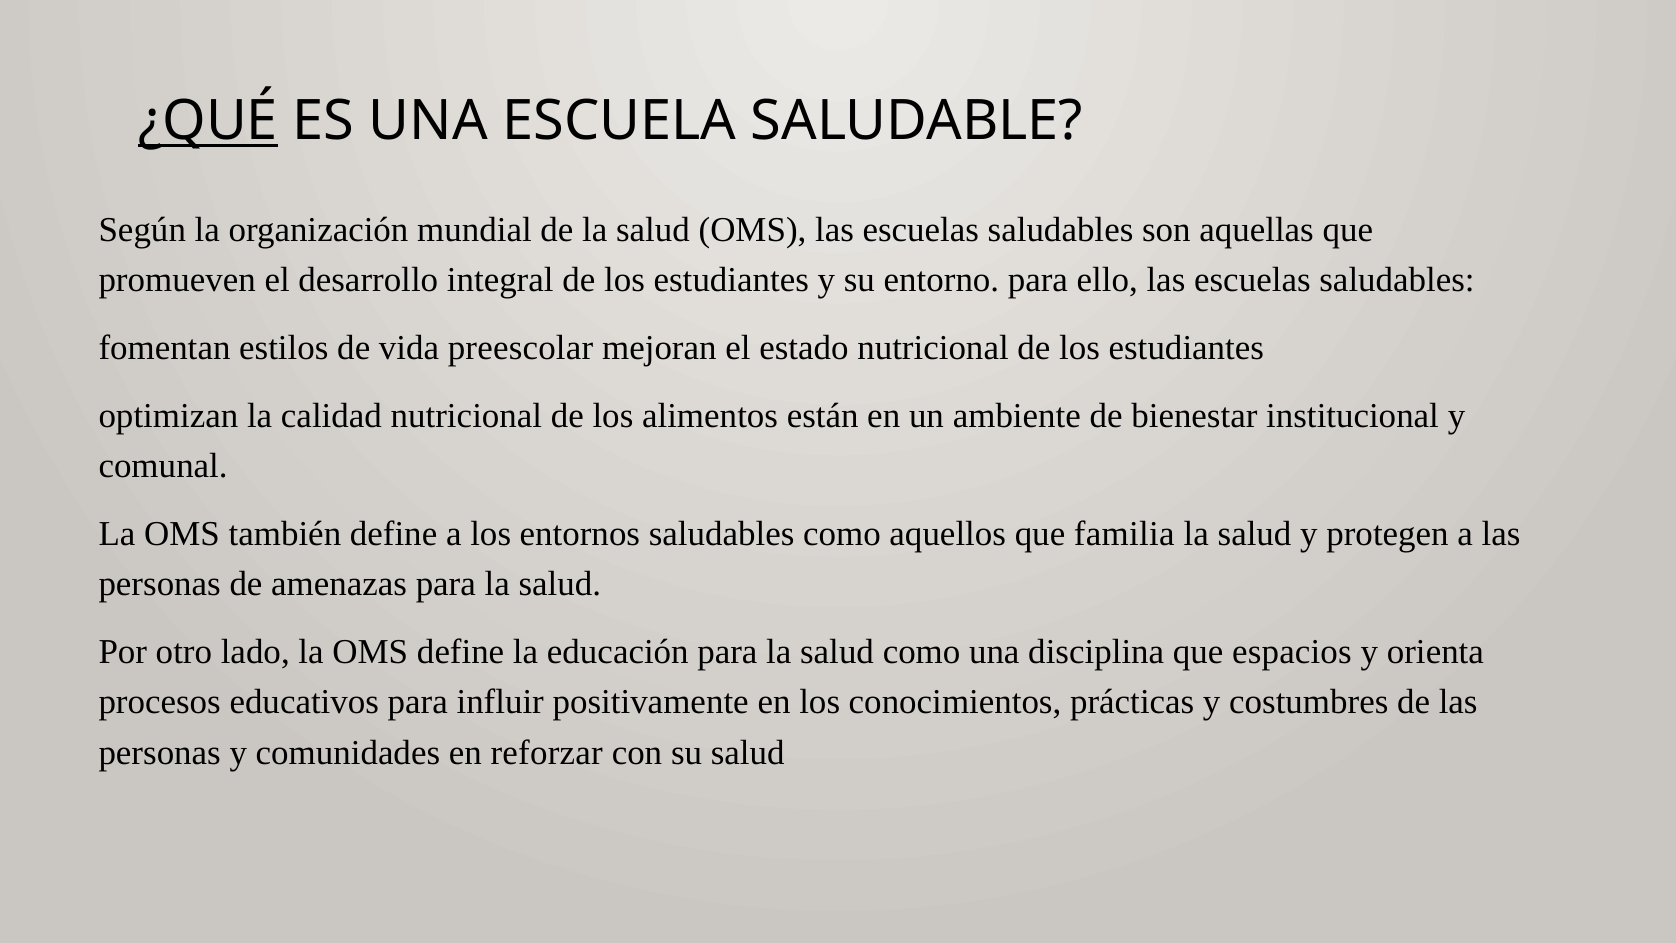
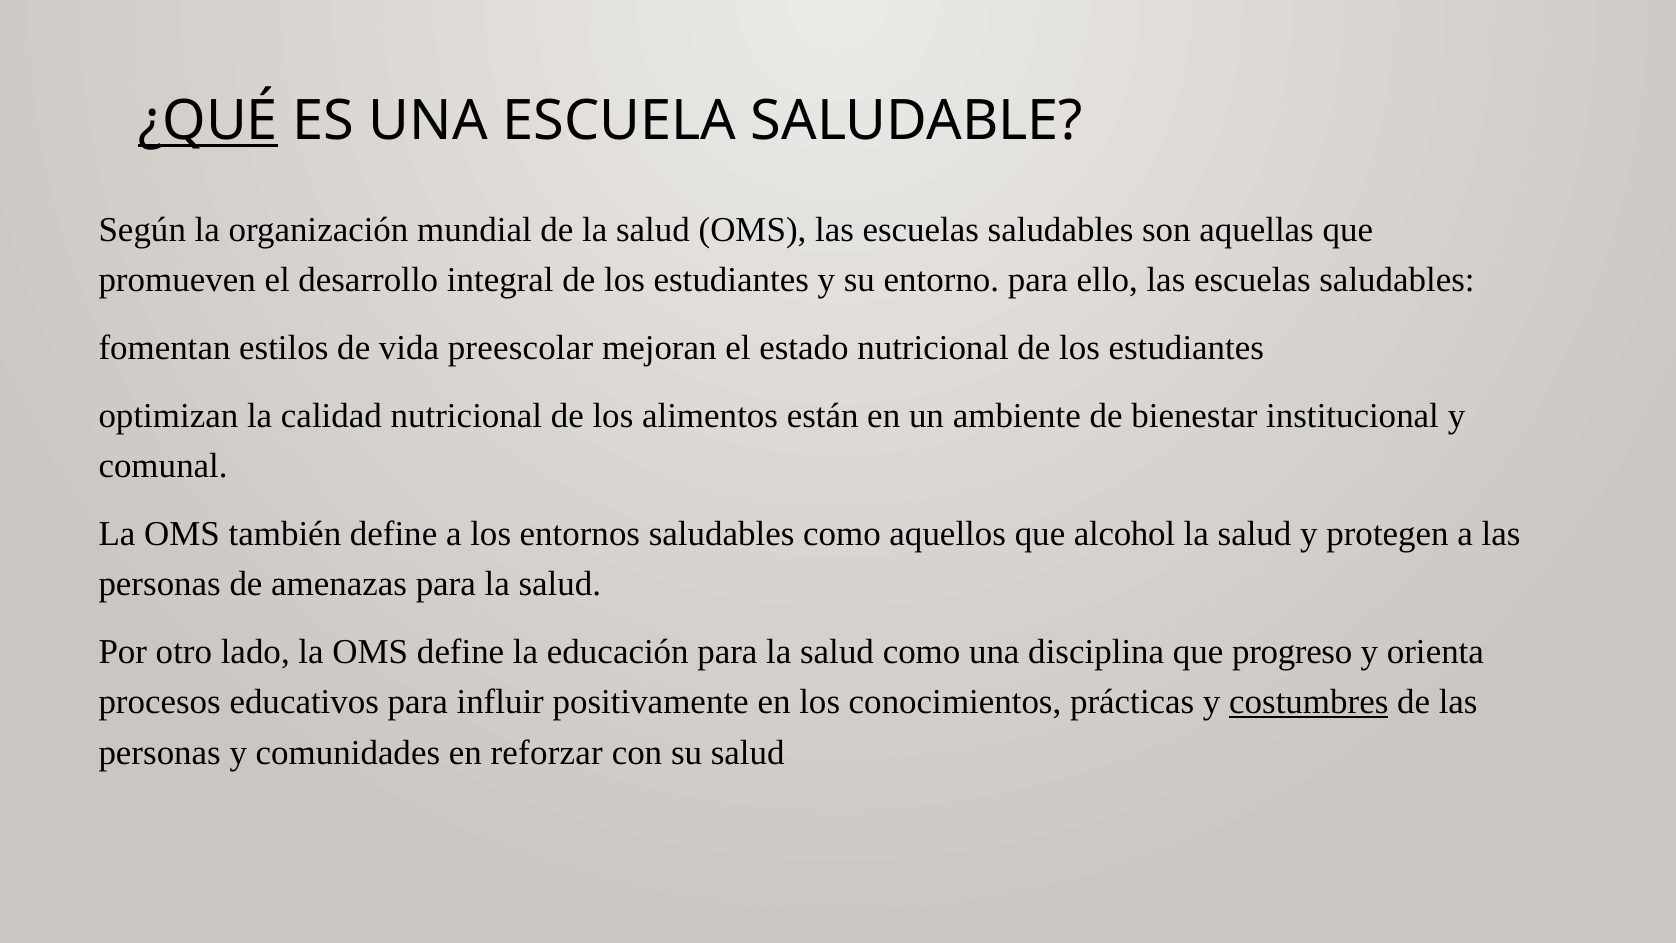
familia: familia -> alcohol (1124, 534)
espacios: espacios -> progreso (1292, 652)
costumbres underline: none -> present (1309, 702)
